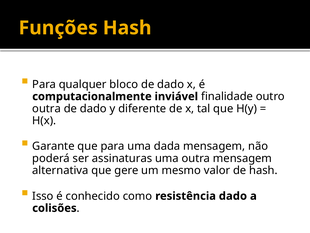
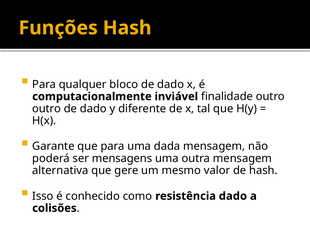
outra: outra -> outro (47, 108)
assinaturas: assinaturas -> mensagens (122, 158)
